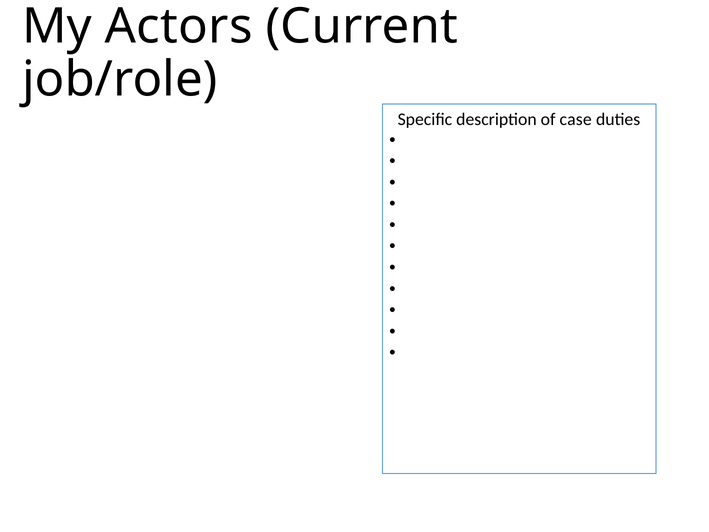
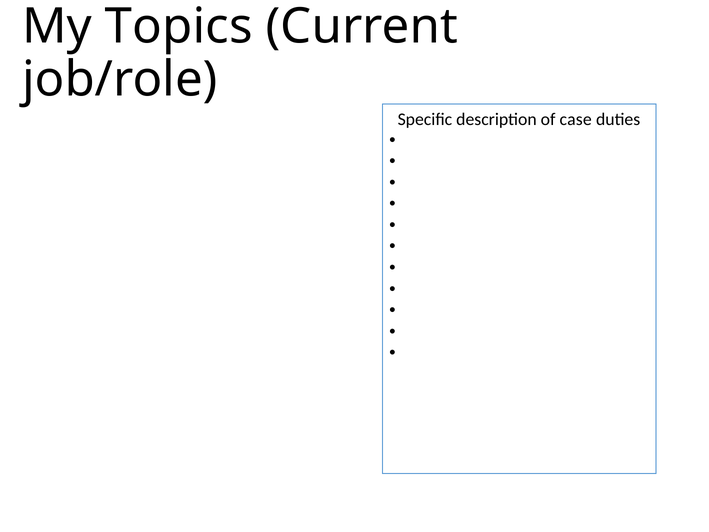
Actors: Actors -> Topics (179, 26)
